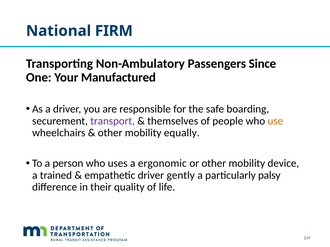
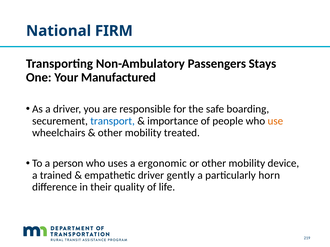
Since: Since -> Stays (262, 64)
transport colour: purple -> blue (113, 121)
themselves: themselves -> importance (173, 121)
equally: equally -> treated (182, 133)
palsy: palsy -> horn (269, 176)
